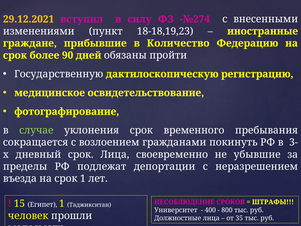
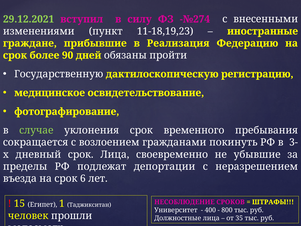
29.12.2021 colour: yellow -> light green (29, 19)
18-18,19,23: 18-18,19,23 -> 11-18,19,23 (165, 31)
Количество: Количество -> Реализация (178, 43)
срок 1: 1 -> 6 (83, 178)
